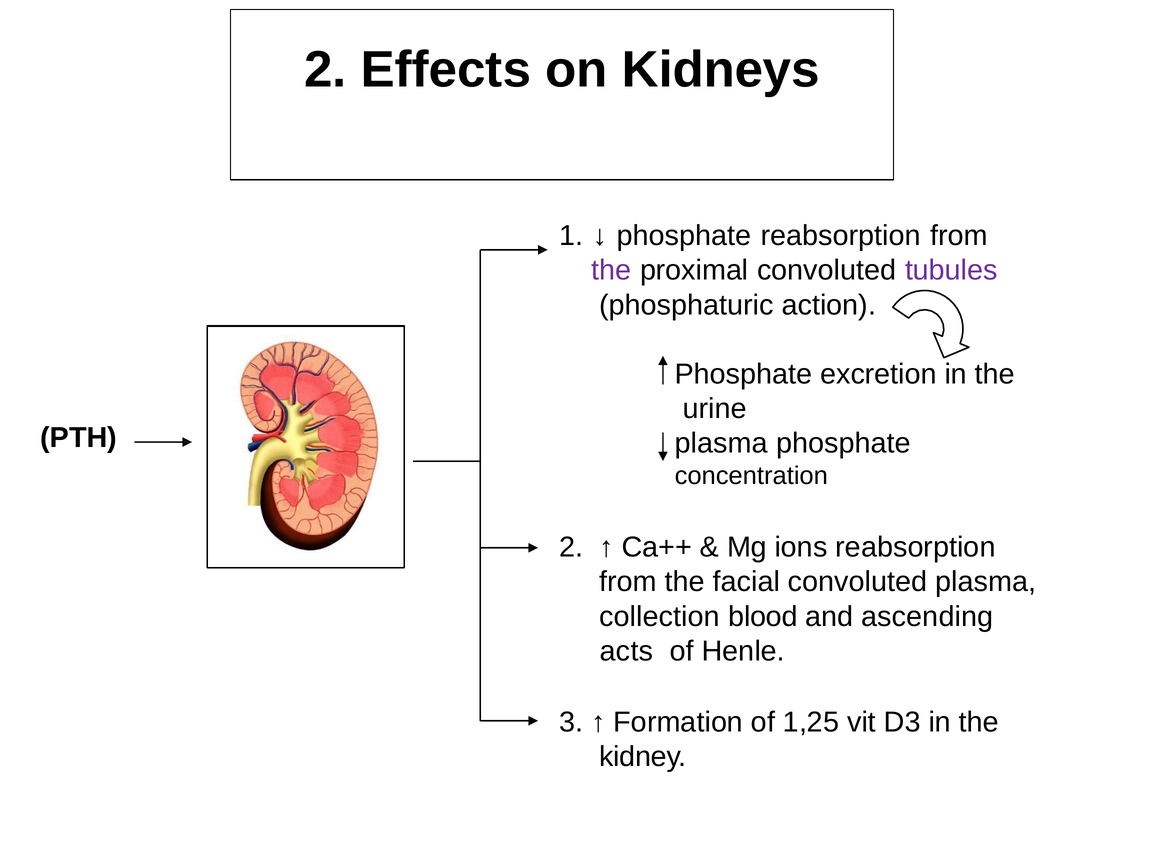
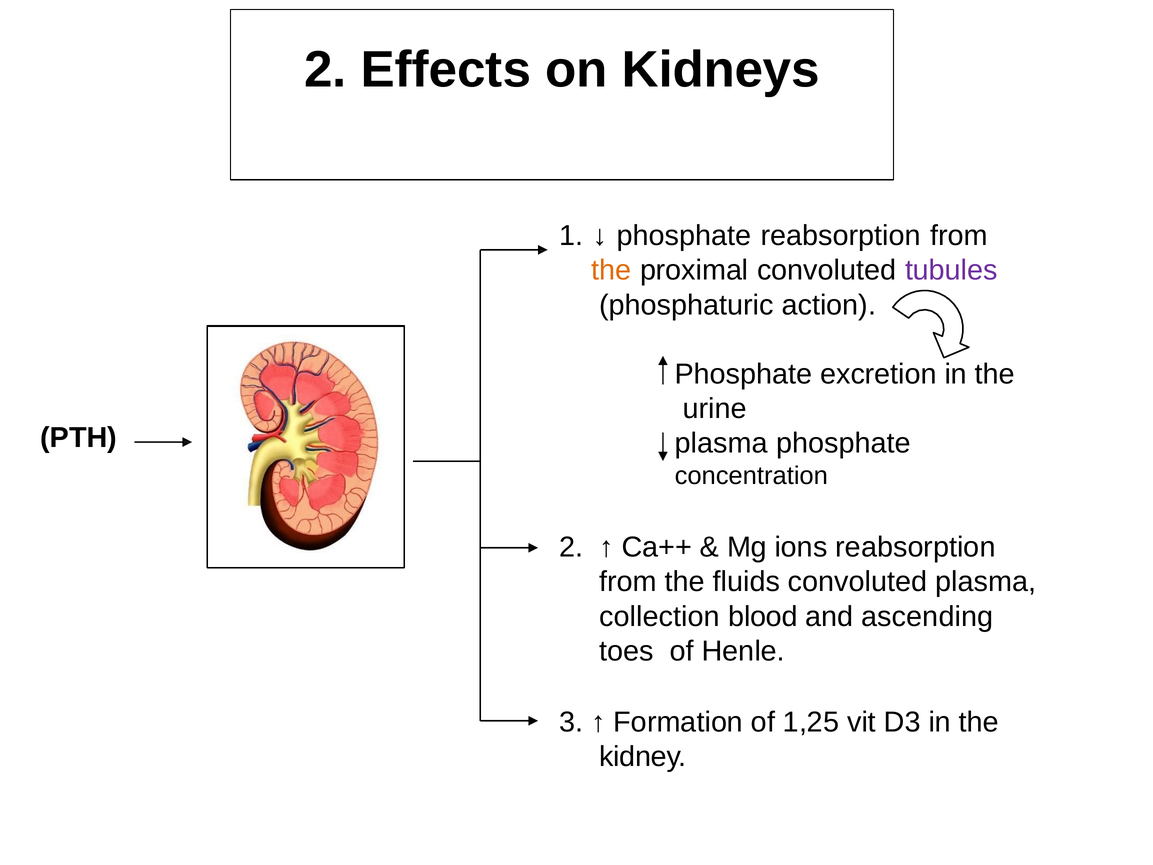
the colour: purple -> orange (611, 270)
facial: facial -> fluids (746, 582)
acts: acts -> toes (627, 651)
